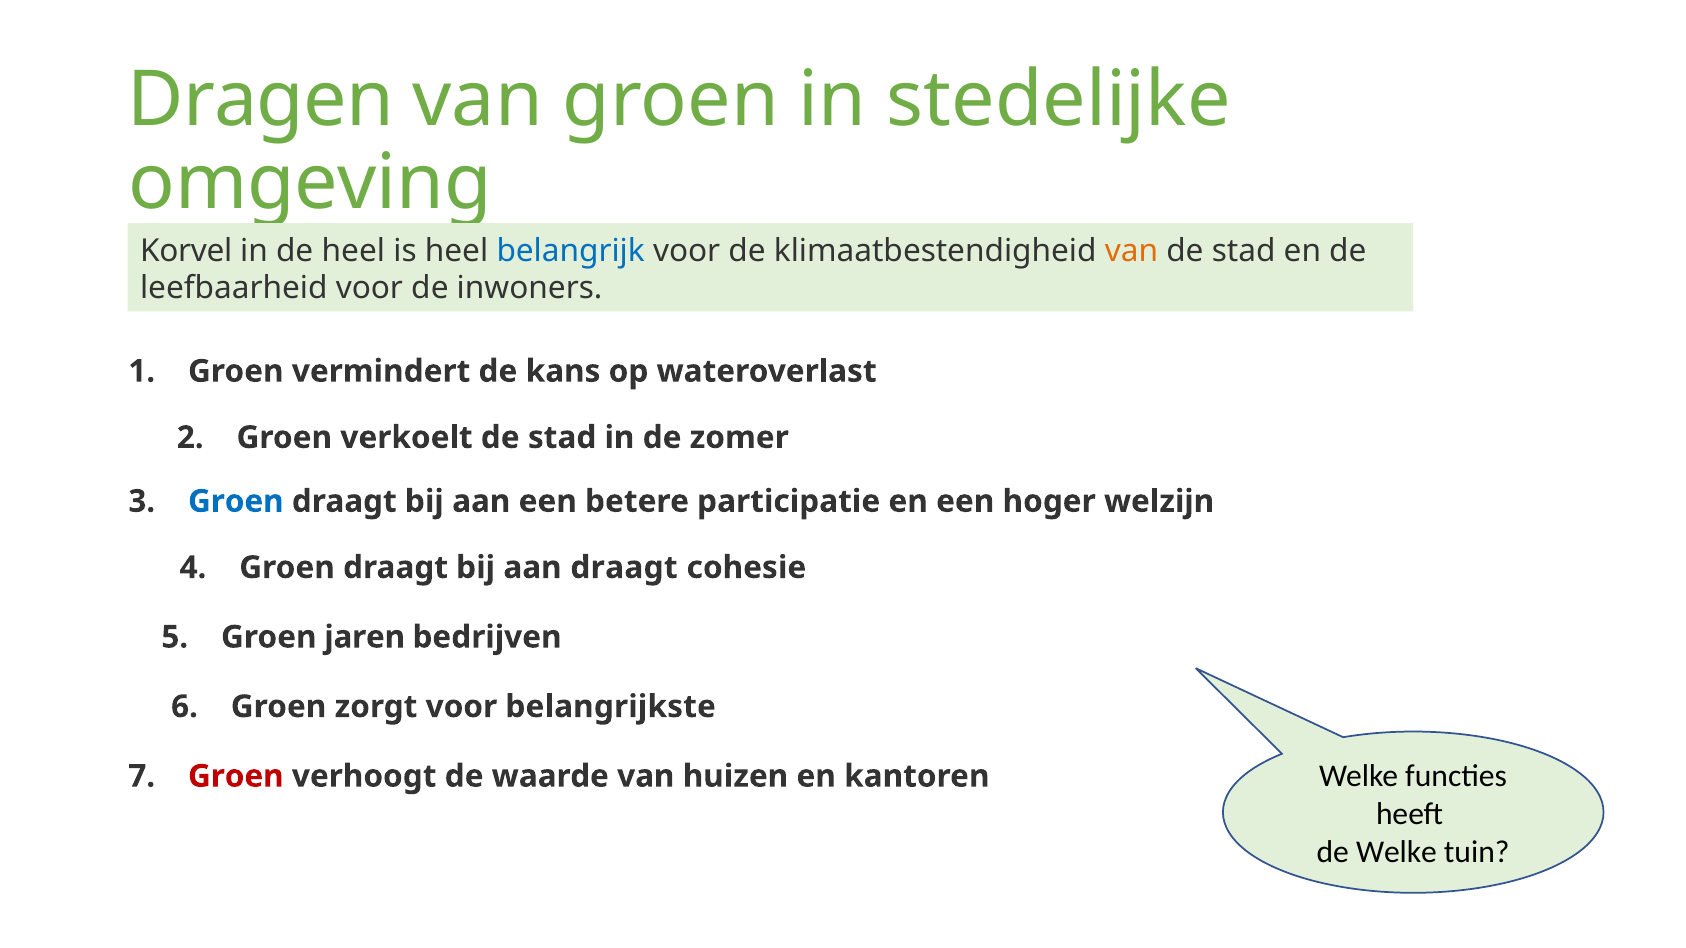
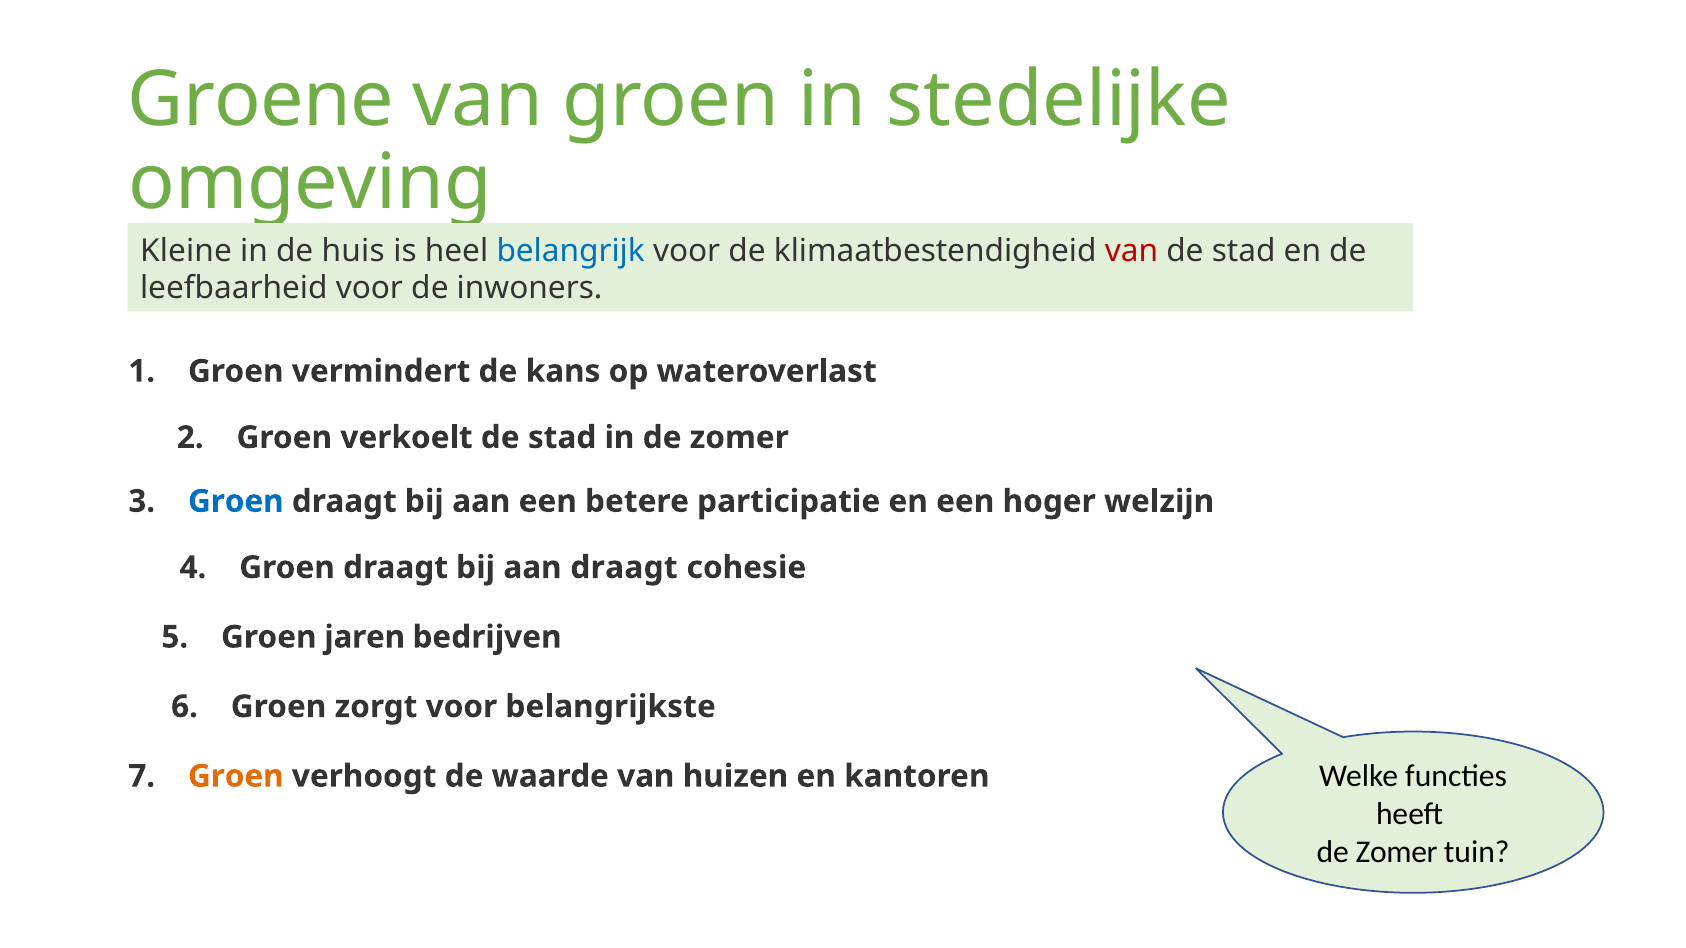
Dragen: Dragen -> Groene (261, 100)
Korvel: Korvel -> Kleine (186, 251)
de heel: heel -> huis (353, 251)
van colour: orange -> red (1131, 251)
Groen colour: red -> orange (236, 777)
Welke: Welke -> Zomer (1397, 853)
